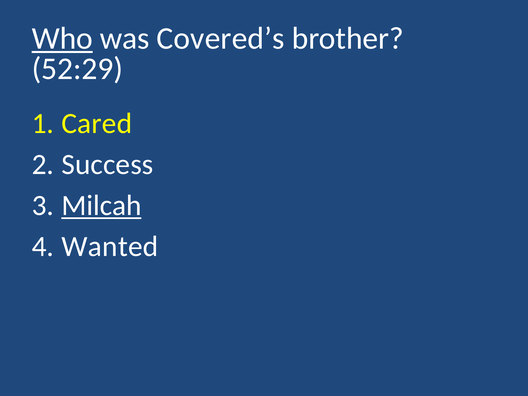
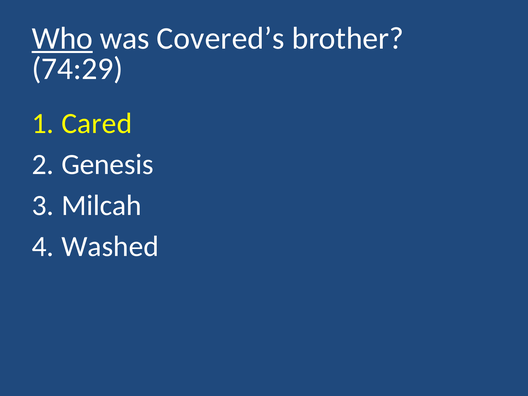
52:29: 52:29 -> 74:29 (77, 69)
Success: Success -> Genesis (108, 164)
Milcah underline: present -> none (101, 206)
Wanted: Wanted -> Washed (110, 247)
